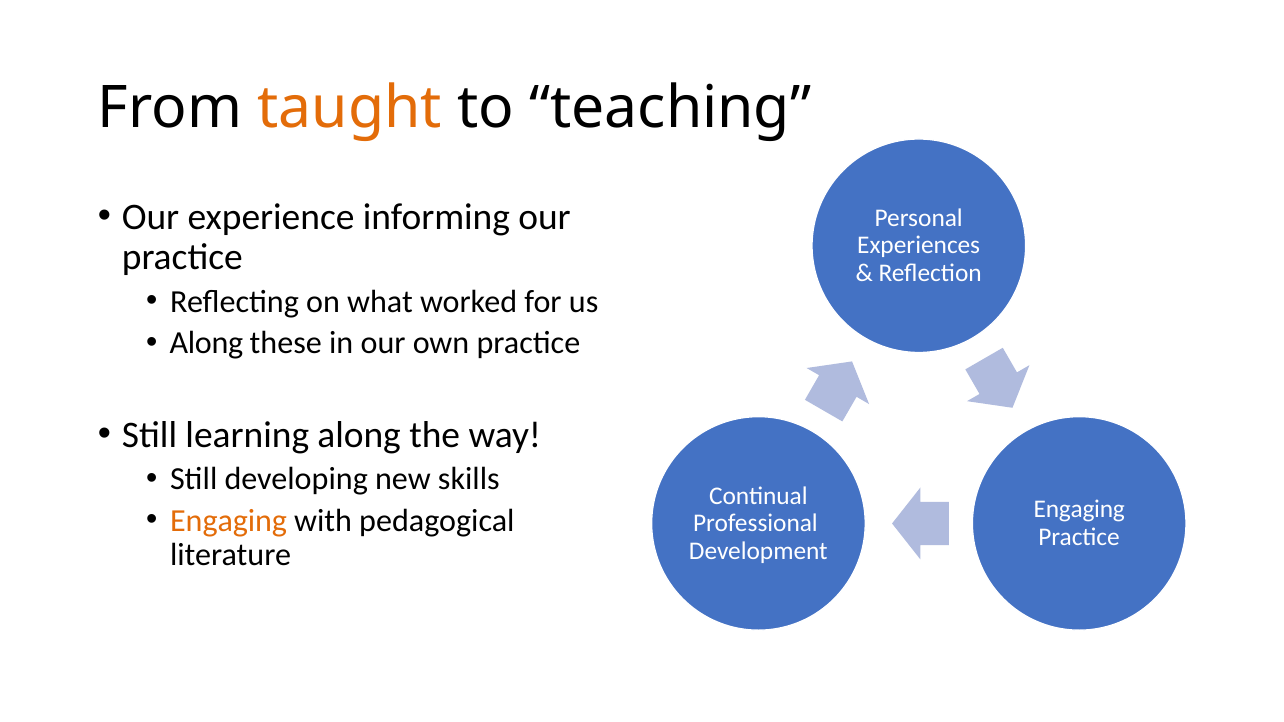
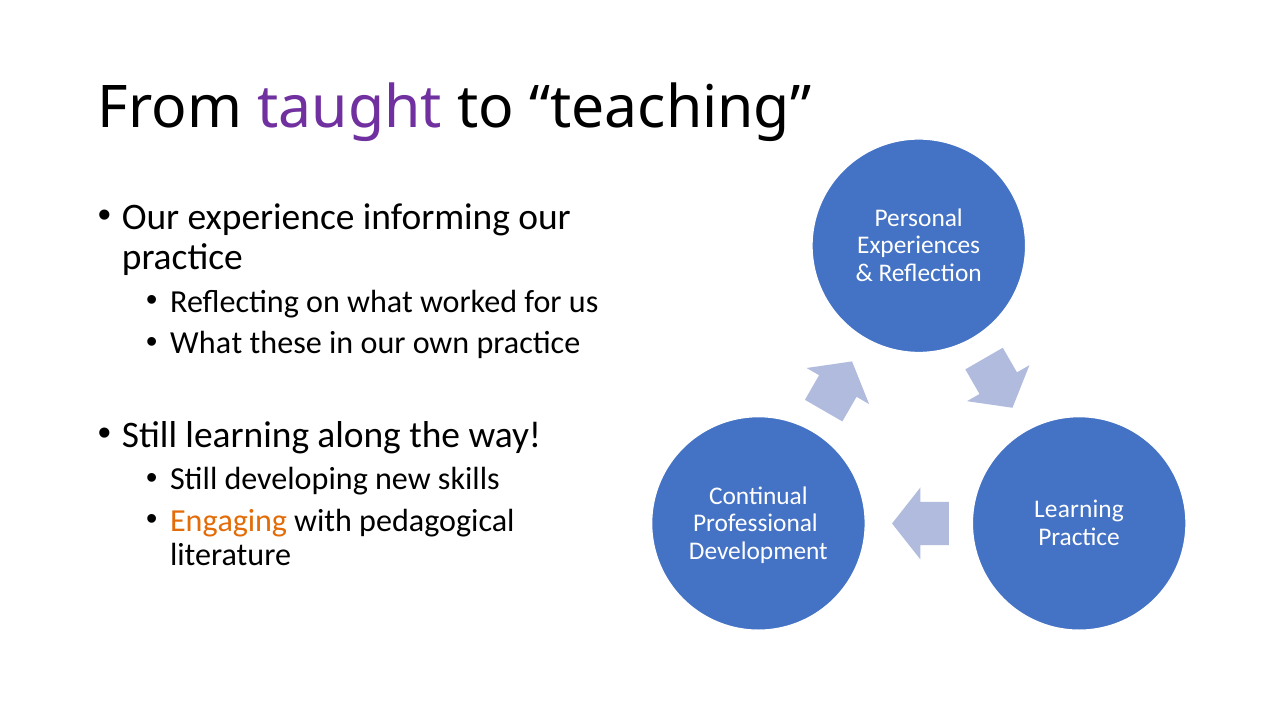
taught colour: orange -> purple (350, 108)
Along: Along -> What (206, 343)
Engaging: Engaging -> Learning (1079, 510)
